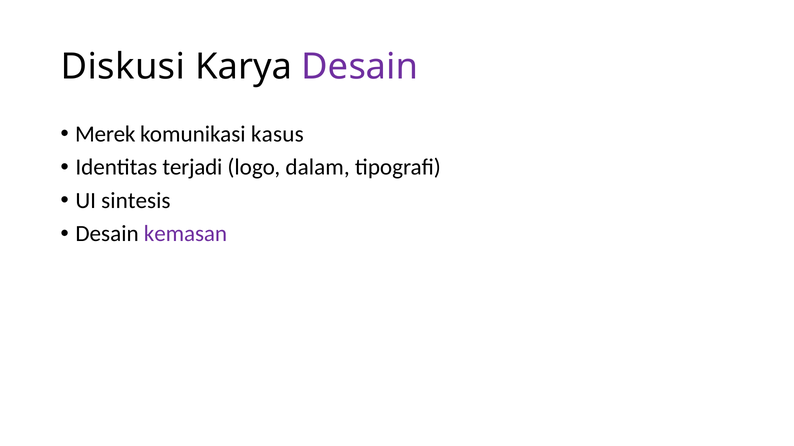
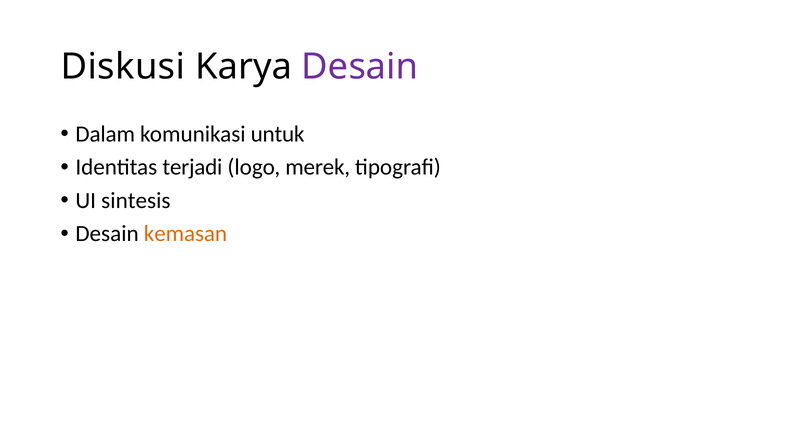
Merek: Merek -> Dalam (105, 134)
kasus: kasus -> untuk (278, 134)
dalam: dalam -> merek (318, 168)
kemasan colour: purple -> orange (185, 234)
